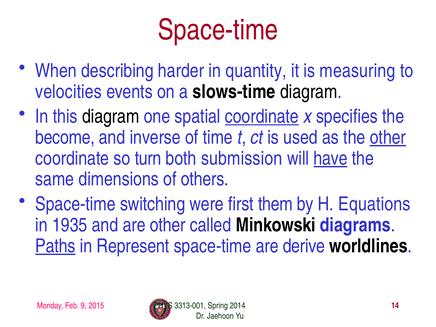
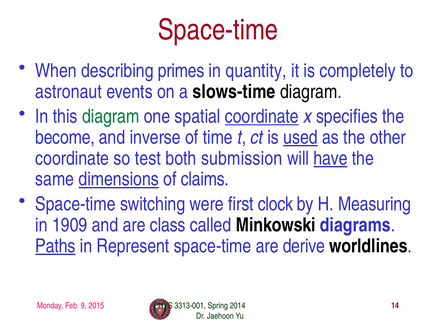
harder: harder -> primes (181, 71)
measuring: measuring -> completely (358, 71)
velocities: velocities -> astronaut (69, 92)
diagram colour: black -> green (111, 116)
used underline: none -> present (300, 137)
other underline: present -> none (388, 137)
turn: turn -> test (148, 158)
dimensions underline: none -> present (119, 179)
others: others -> claims (205, 179)
them: them -> clock (275, 204)
Equations: Equations -> Measuring (375, 204)
1935: 1935 -> 1909 (70, 225)
are other: other -> class (168, 225)
